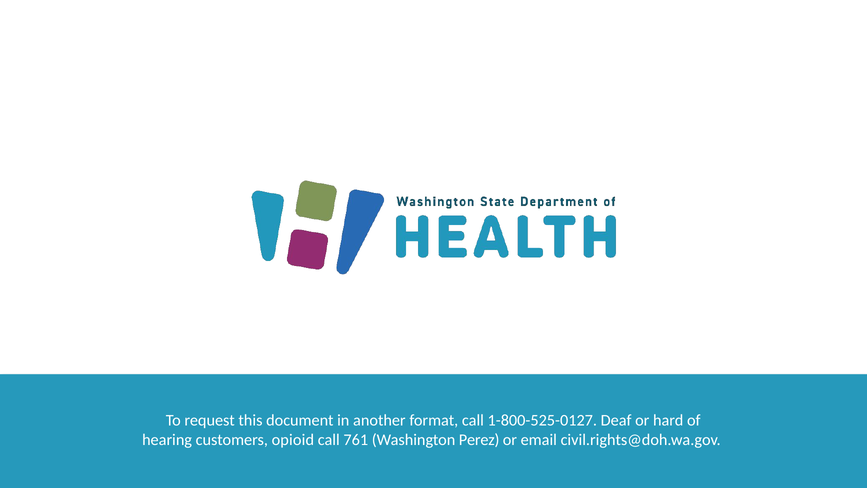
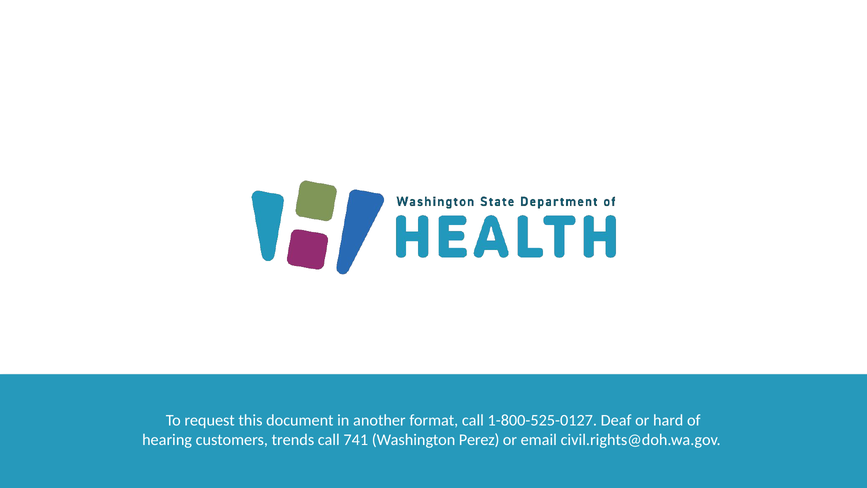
opioid: opioid -> trends (293, 440)
761: 761 -> 741 (356, 440)
